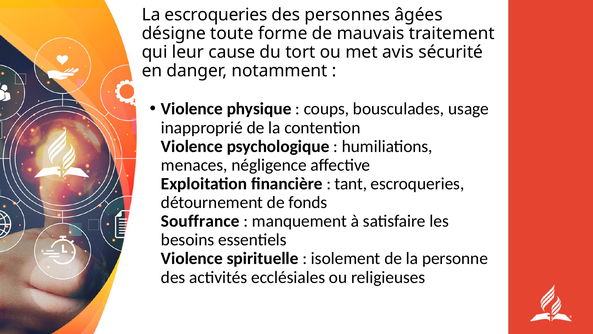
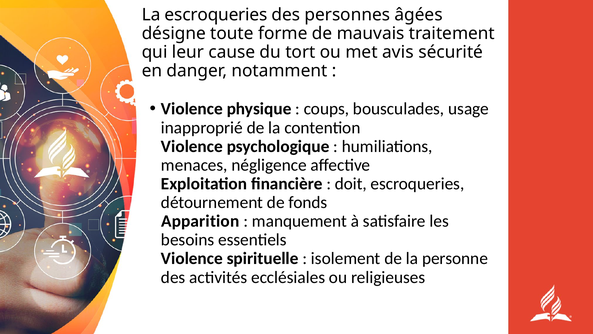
tant: tant -> doit (351, 184)
Souffrance: Souffrance -> Apparition (200, 221)
